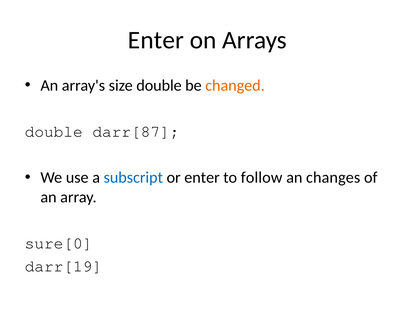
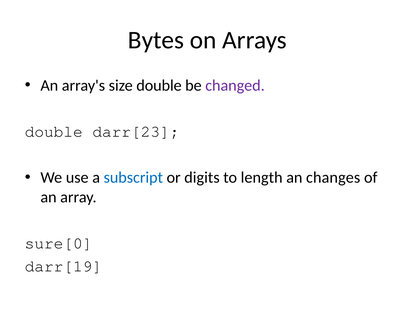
Enter: Enter -> Bytes (156, 40)
changed colour: orange -> purple (235, 86)
darr[87: darr[87 -> darr[23 (136, 132)
or enter: enter -> digits (202, 178)
follow: follow -> length (262, 178)
